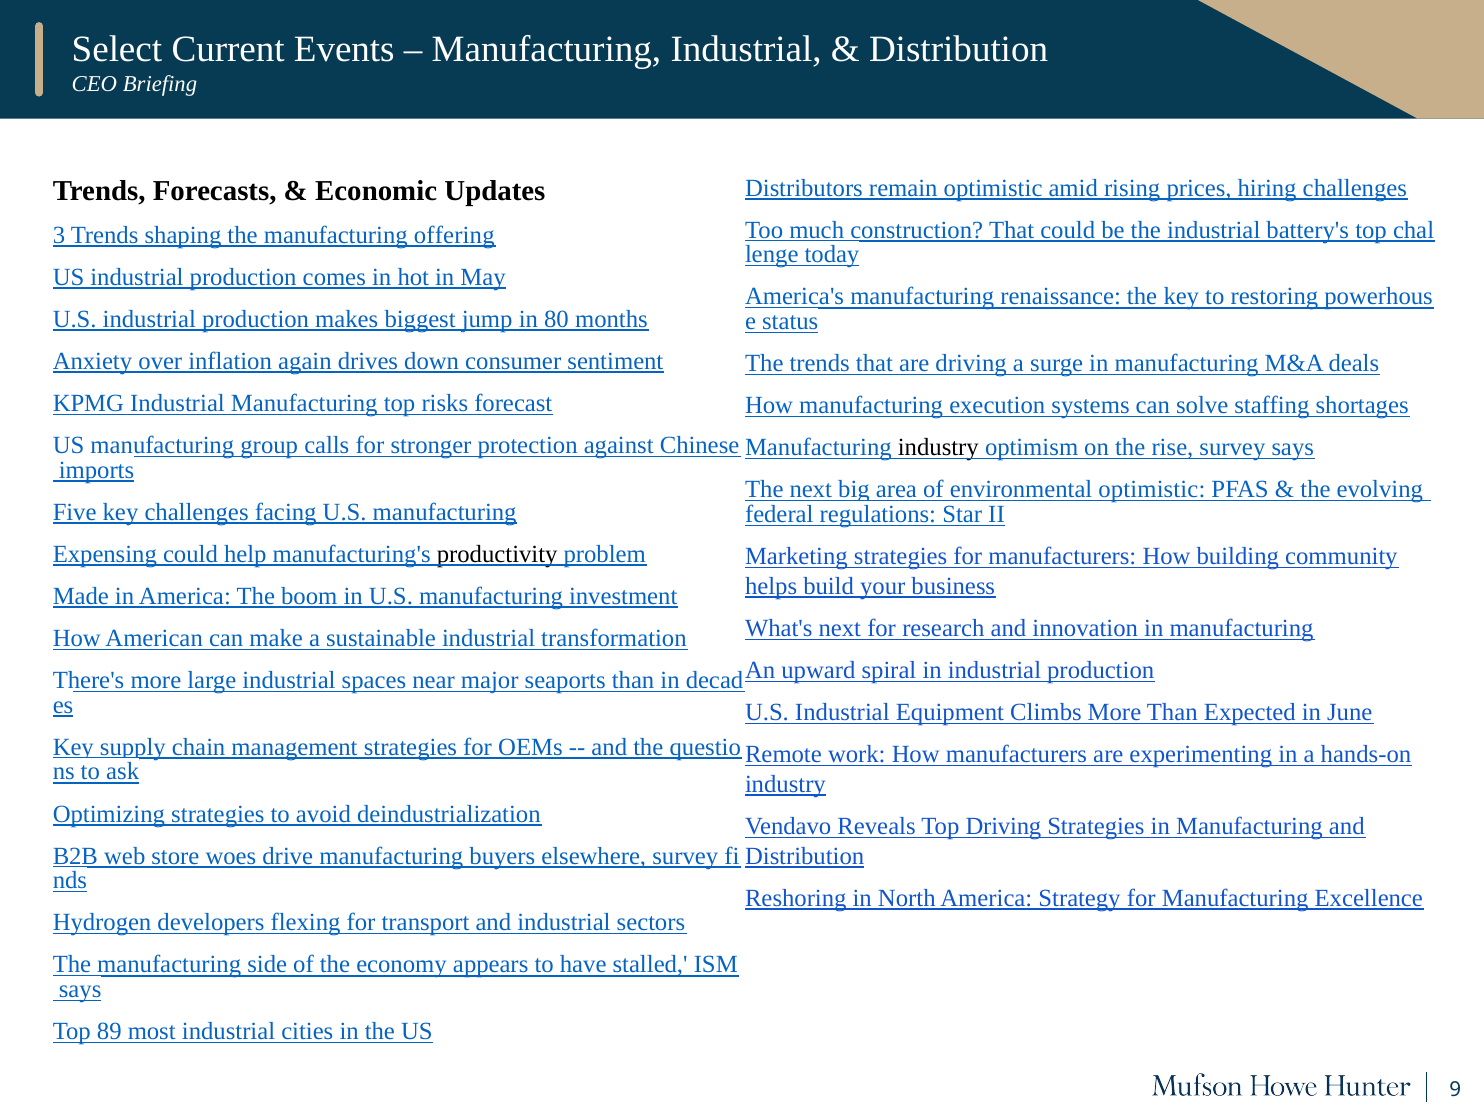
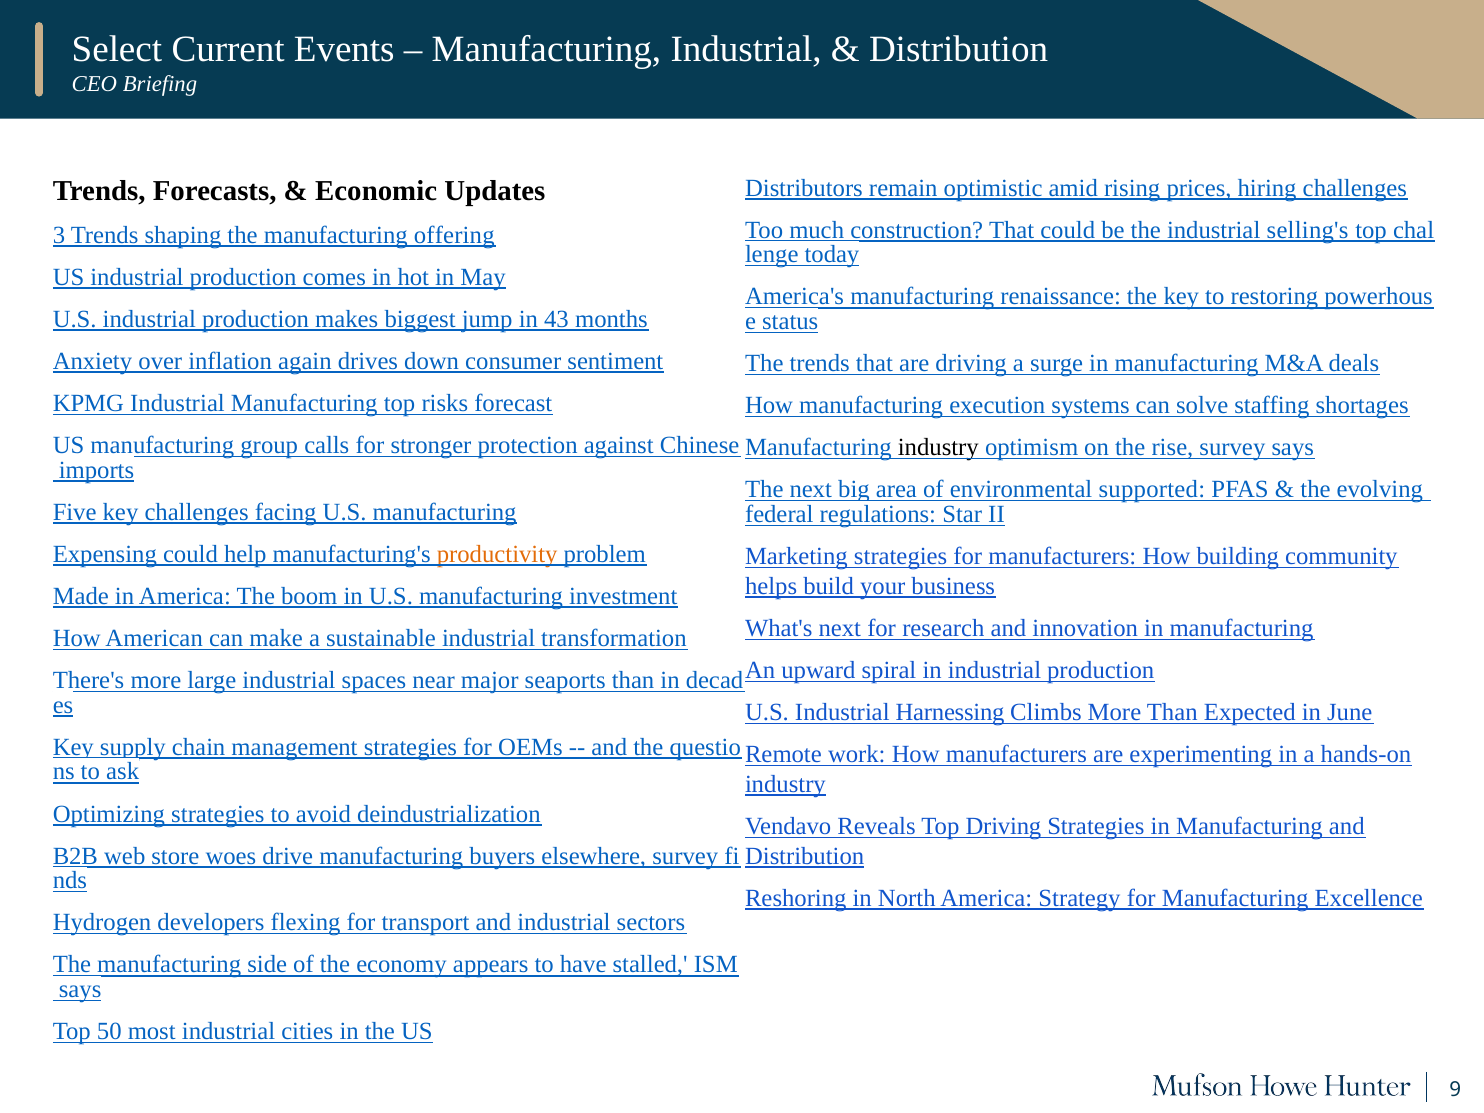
battery's: battery's -> selling's (1308, 230)
80: 80 -> 43 (557, 319)
environmental optimistic: optimistic -> supported (1152, 490)
productivity colour: black -> orange (497, 554)
Equipment: Equipment -> Harnessing (950, 712)
89: 89 -> 50 (109, 1032)
